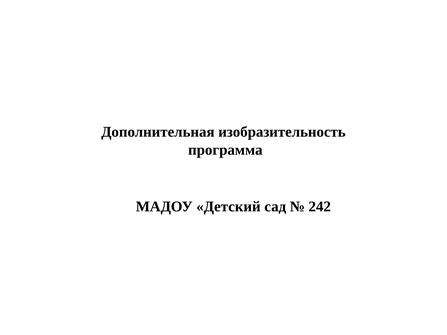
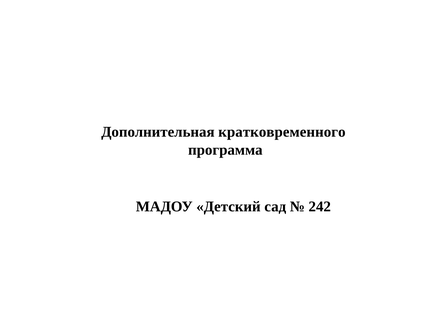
изобразительность: изобразительность -> кратковременного (282, 132)
